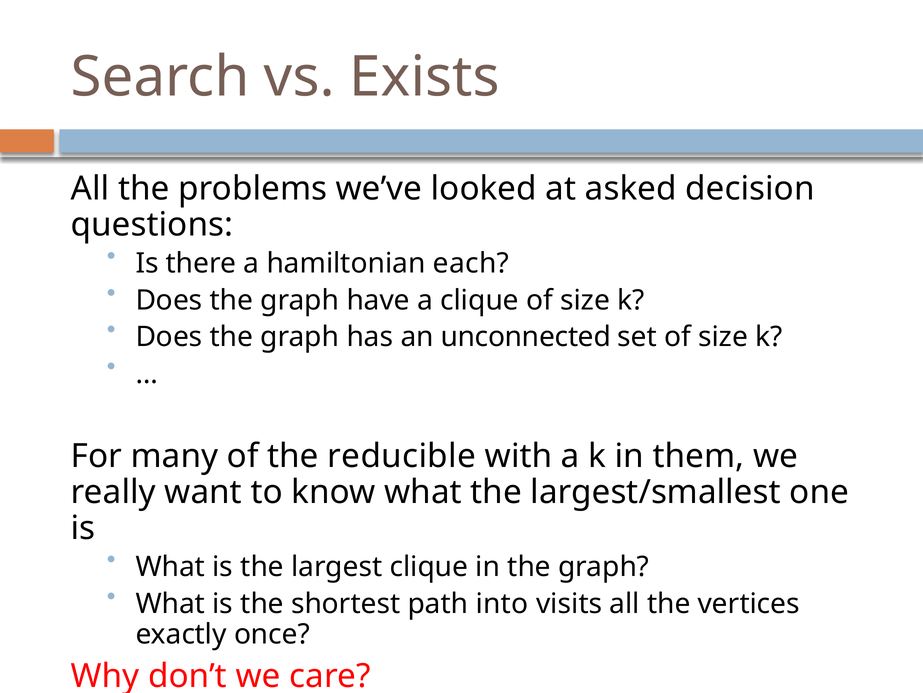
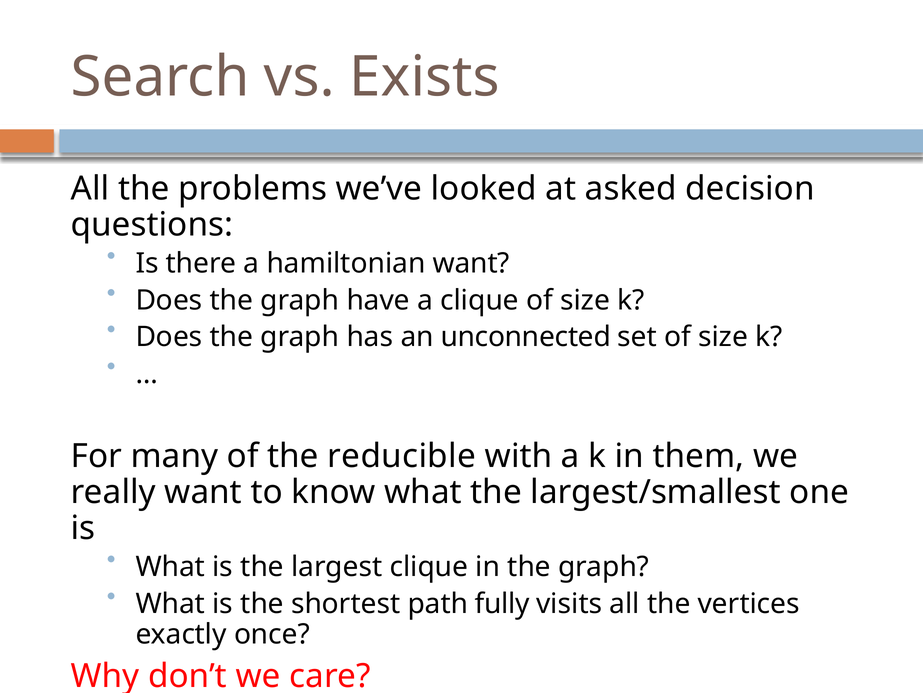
hamiltonian each: each -> want (471, 263)
into: into -> fully (502, 603)
